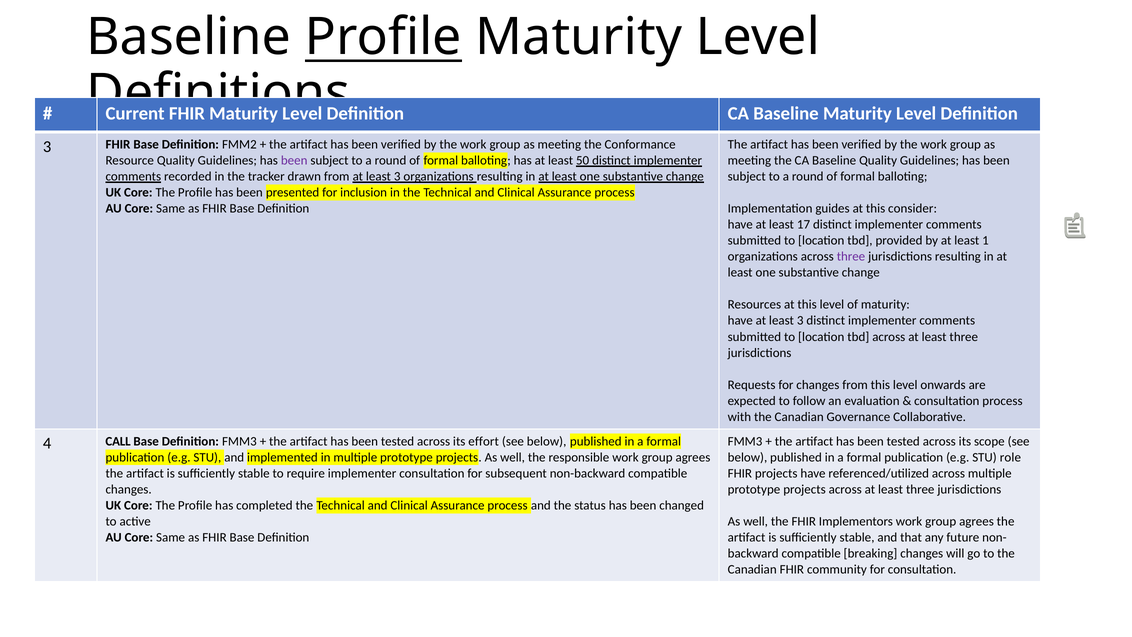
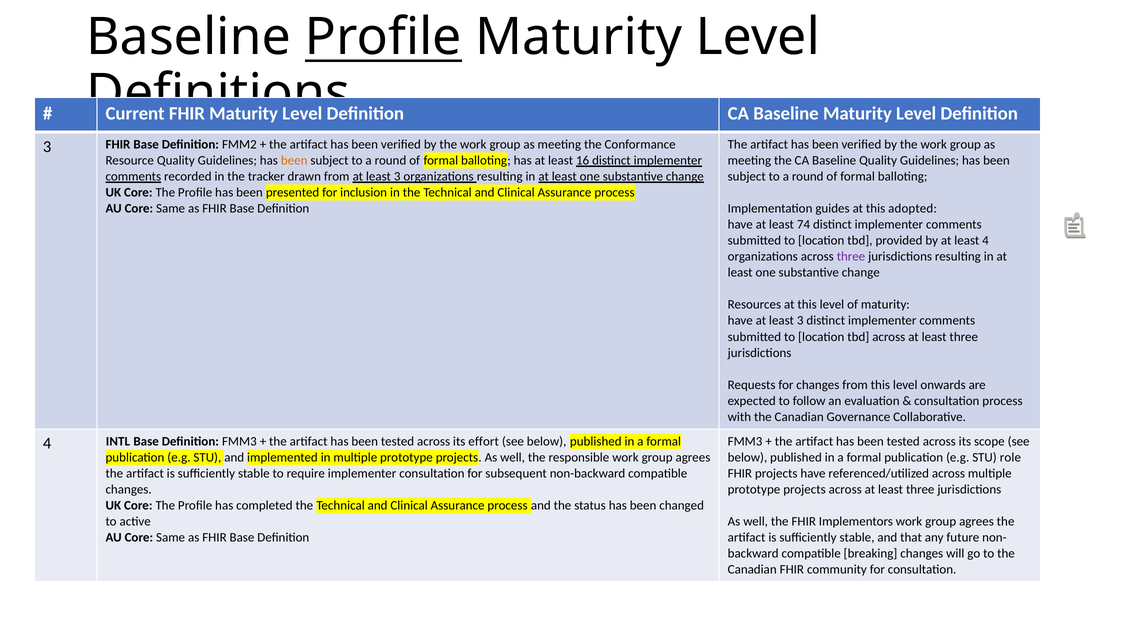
been colour: purple -> orange (294, 160)
50: 50 -> 16 (583, 160)
consider: consider -> adopted (913, 209)
17: 17 -> 74 (804, 225)
least 1: 1 -> 4 (985, 241)
CALL: CALL -> INTL (118, 441)
